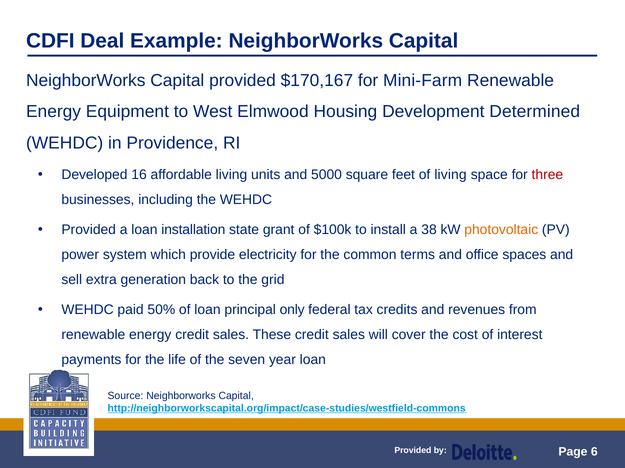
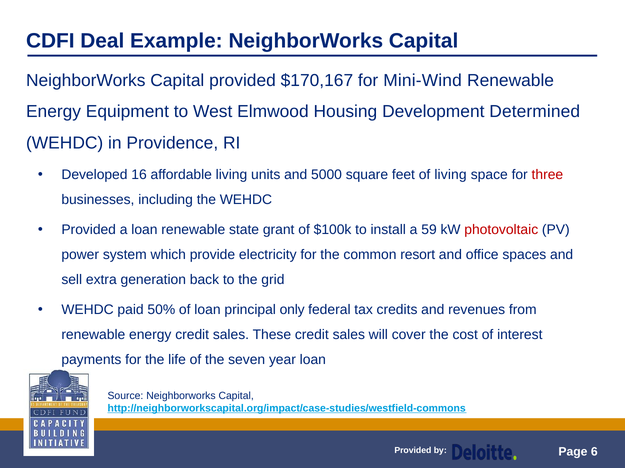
Mini-Farm: Mini-Farm -> Mini-Wind (423, 81)
loan installation: installation -> renewable (193, 230)
38: 38 -> 59 (429, 230)
photovoltaic colour: orange -> red (501, 230)
terms: terms -> resort (418, 255)
